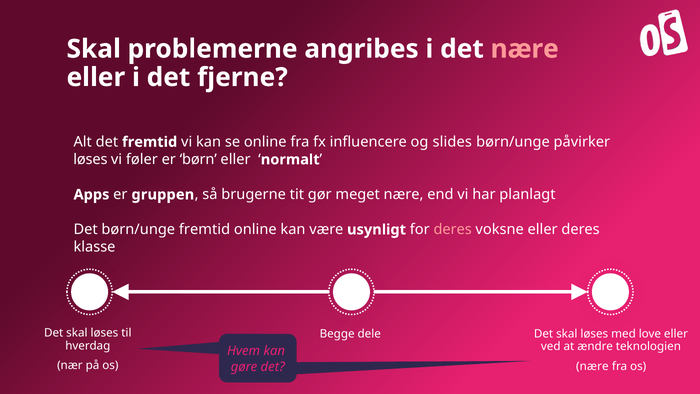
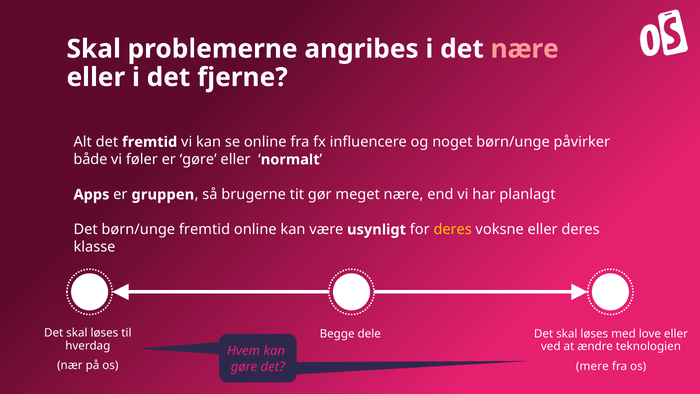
slides: slides -> noget (452, 142)
løses: løses -> både (90, 159)
er børn: børn -> gøre (198, 159)
deres colour: pink -> yellow (453, 229)
nære: nære -> mere (592, 366)
